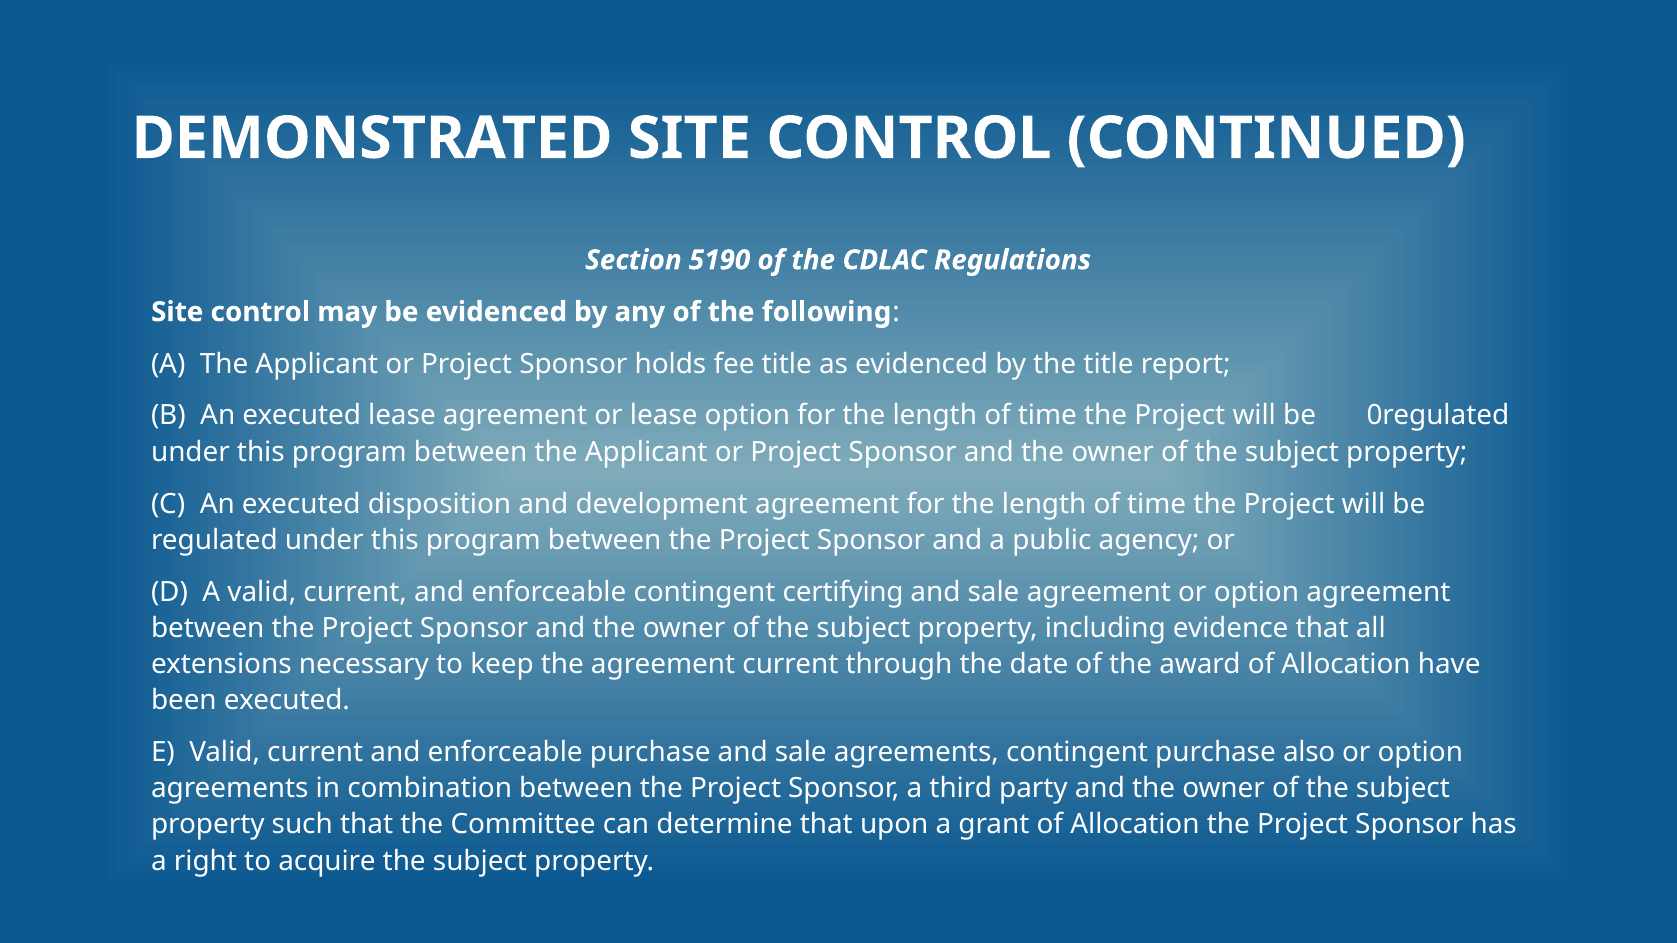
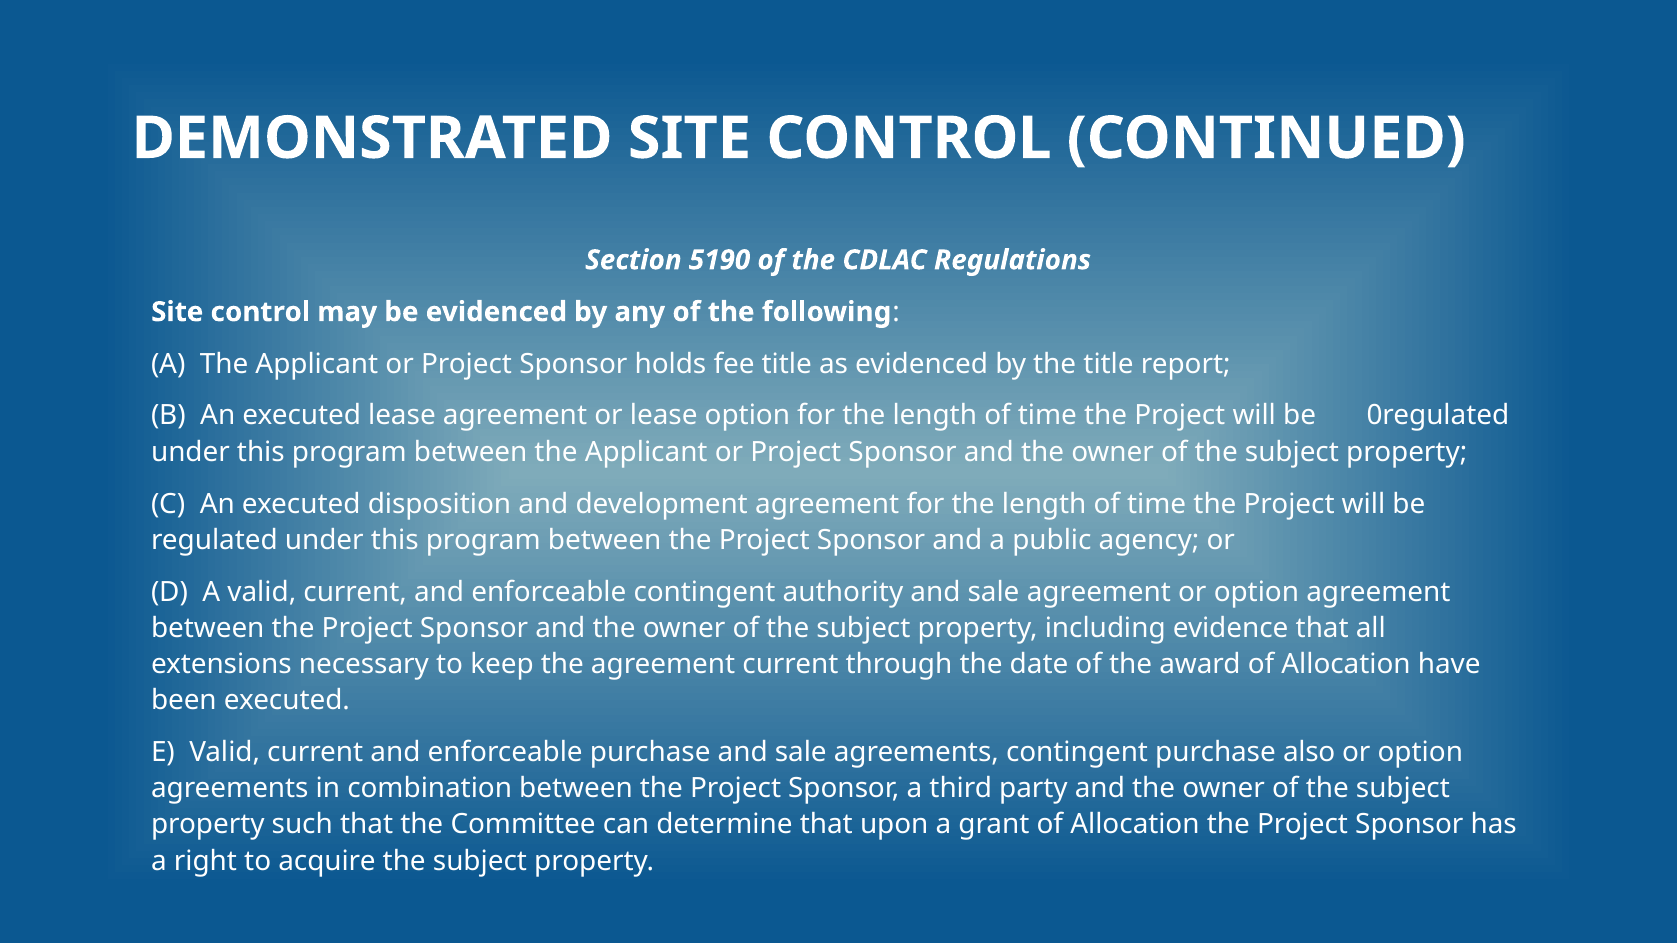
certifying: certifying -> authority (843, 592)
